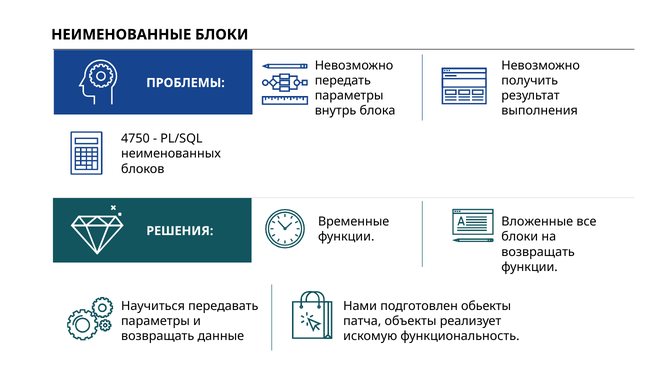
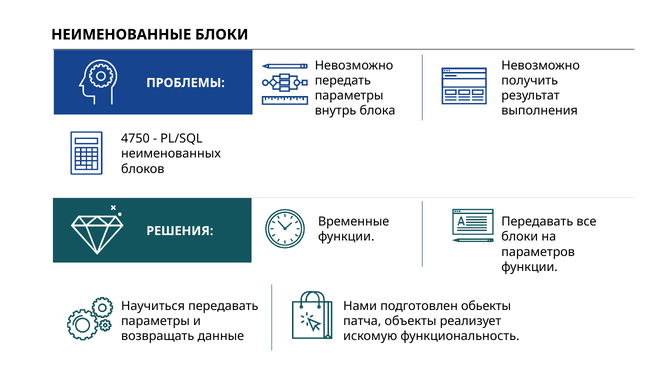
Вложенные: Вложенные -> Передавать (537, 222)
возвращать: возвращать -> параметров (538, 252)
